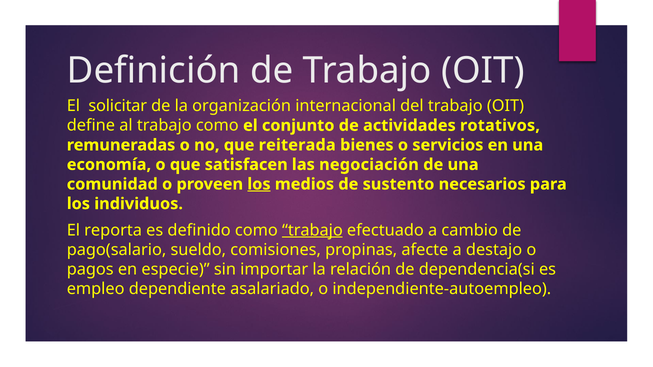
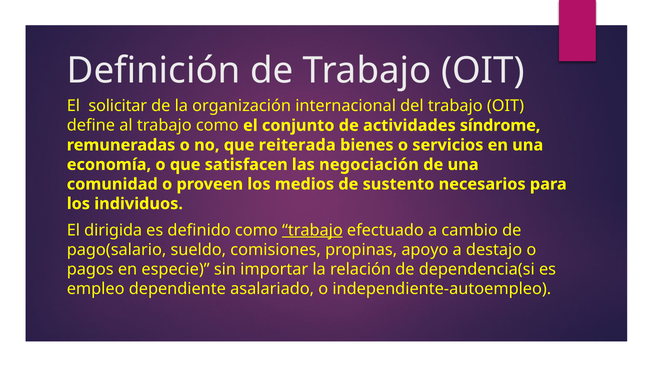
rotativos: rotativos -> síndrome (500, 126)
los underline: present -> none (259, 184)
reporta: reporta -> dirigida (113, 230)
afecte: afecte -> apoyo (425, 250)
